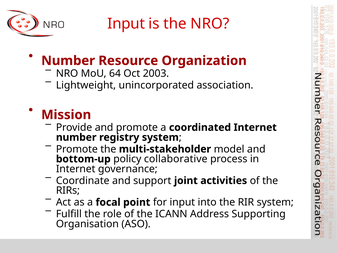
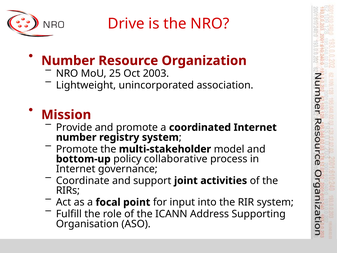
Input: Input -> Drive (126, 24)
64: 64 -> 25 (115, 73)
